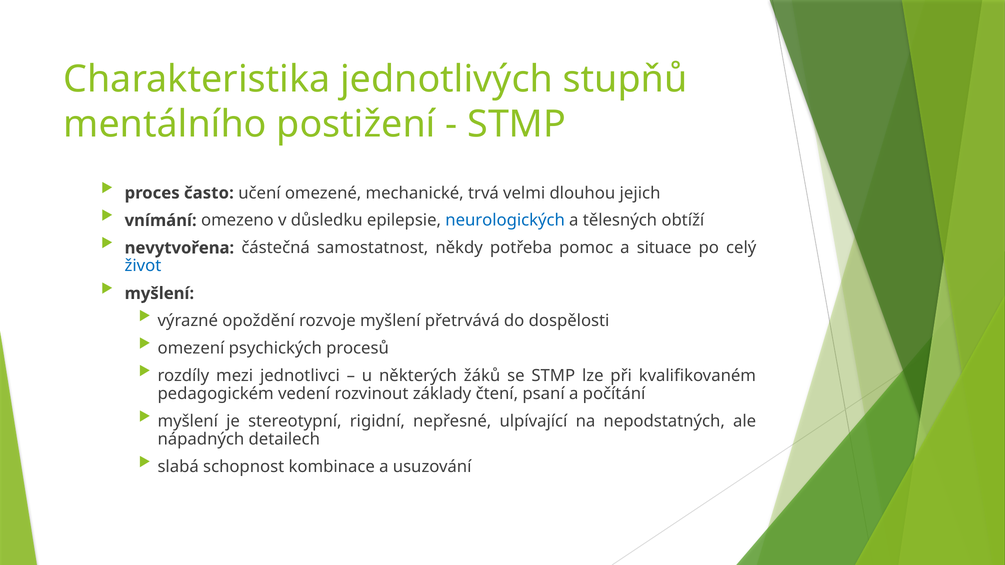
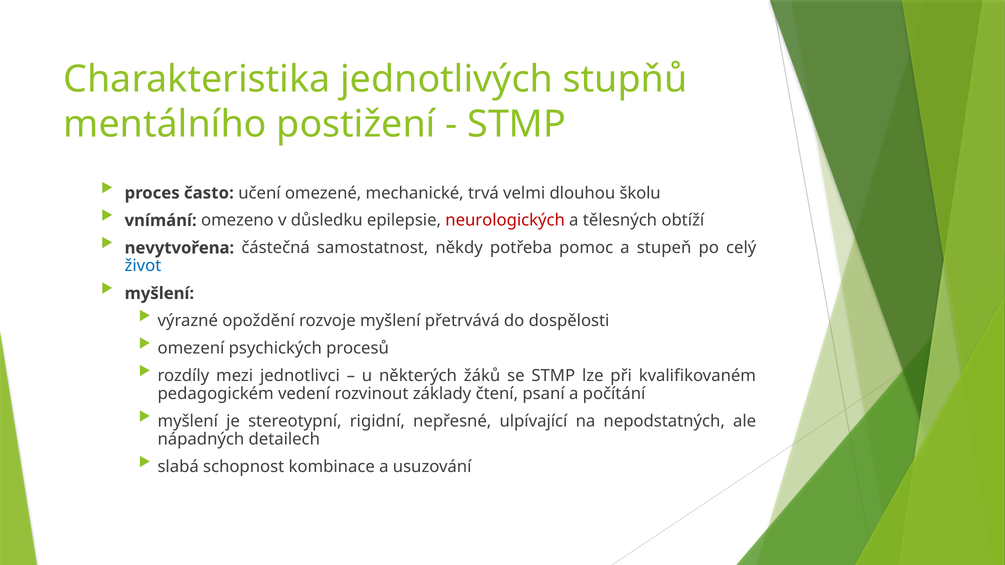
jejich: jejich -> školu (640, 193)
neurologických colour: blue -> red (505, 221)
situace: situace -> stupeň (664, 248)
